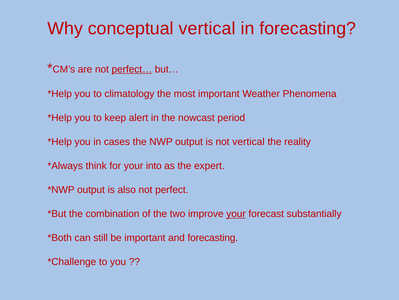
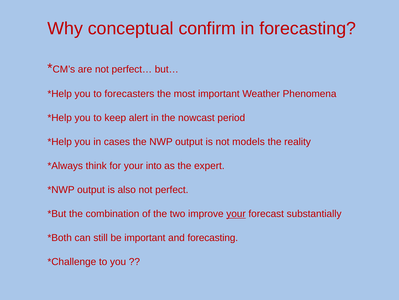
conceptual vertical: vertical -> confirm (207, 28)
perfect… underline: present -> none (132, 69)
climatology: climatology -> forecasters (129, 94)
not vertical: vertical -> models (249, 142)
